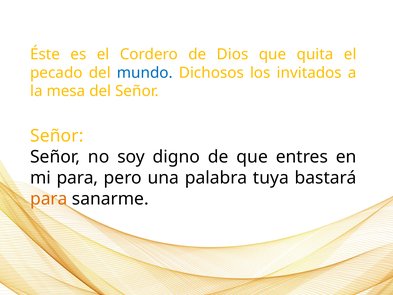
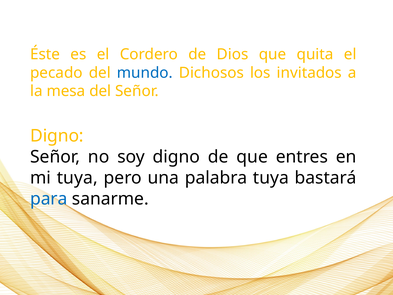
Señor: Señor -> Digno (57, 136)
mi para: para -> tuya (77, 178)
para colour: orange -> blue (49, 199)
